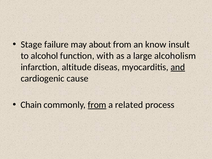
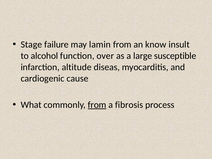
about: about -> lamin (100, 44)
with: with -> over (105, 56)
alcoholism: alcoholism -> susceptible (175, 56)
and underline: present -> none (178, 67)
Chain: Chain -> What (31, 105)
related: related -> fibrosis (129, 105)
